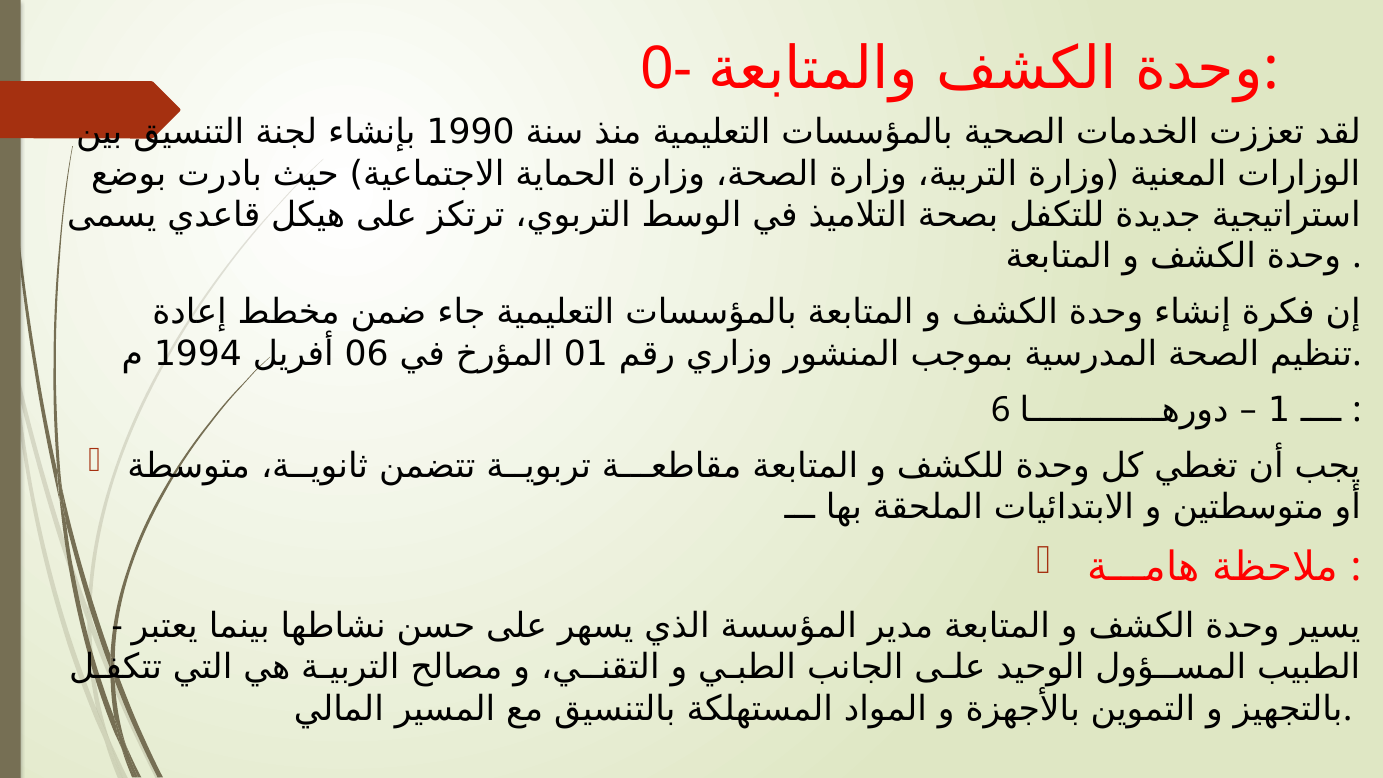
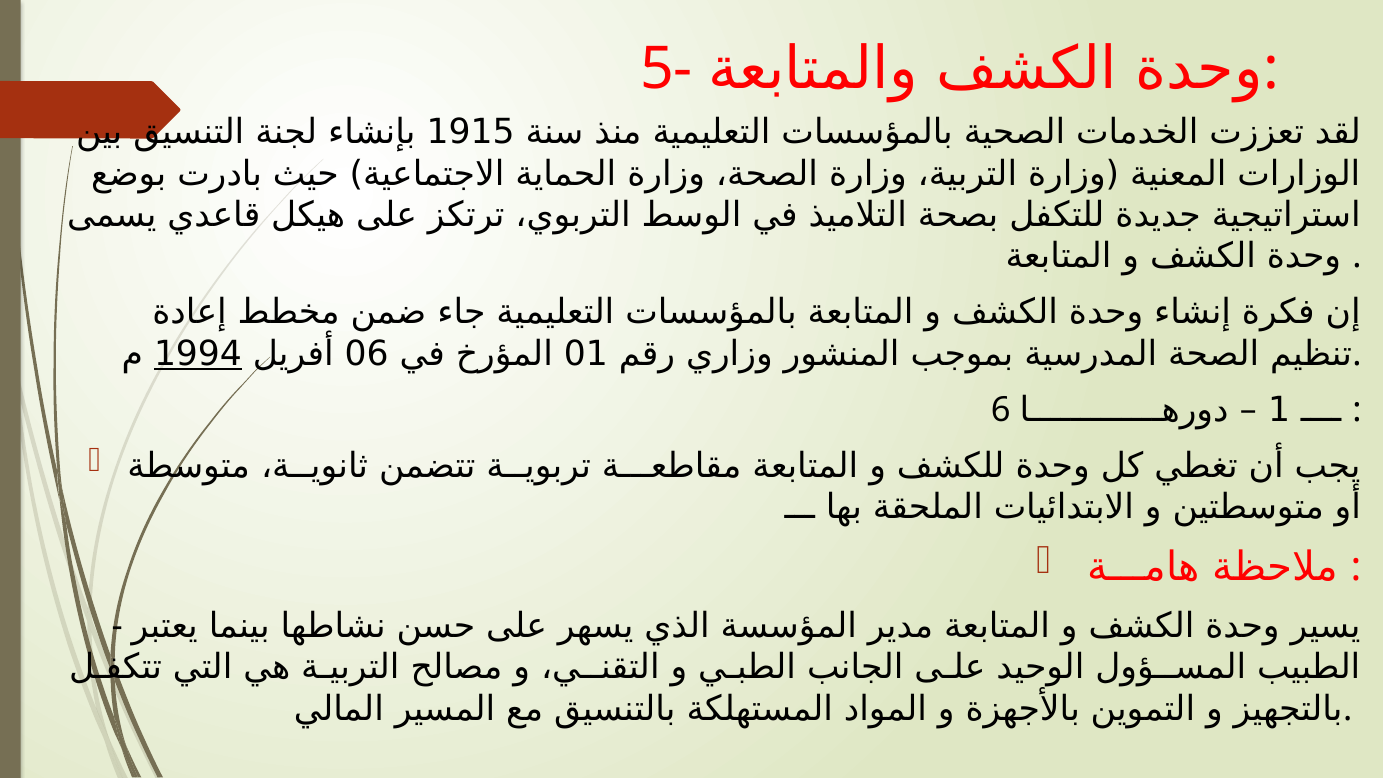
0-: 0- -> 5- (667, 69)
1990: 1990 -> 1915 (471, 132)
1994 underline: none -> present (198, 354)
